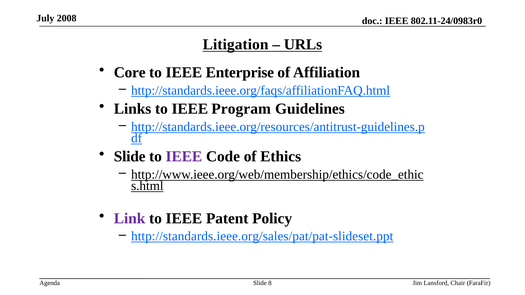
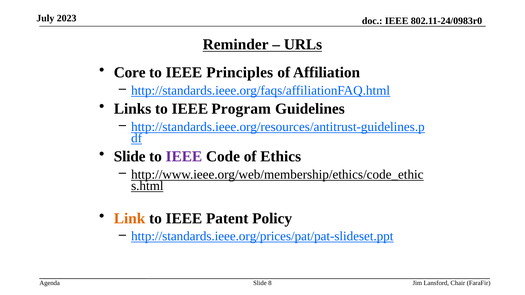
2008: 2008 -> 2023 (67, 18)
Litigation: Litigation -> Reminder (236, 45)
Enterprise: Enterprise -> Principles (240, 73)
Link colour: purple -> orange (130, 219)
http://standards.ieee.org/sales/pat/pat-slideset.ppt: http://standards.ieee.org/sales/pat/pat-slideset.ppt -> http://standards.ieee.org/prices/pat/pat-slideset.ppt (262, 237)
